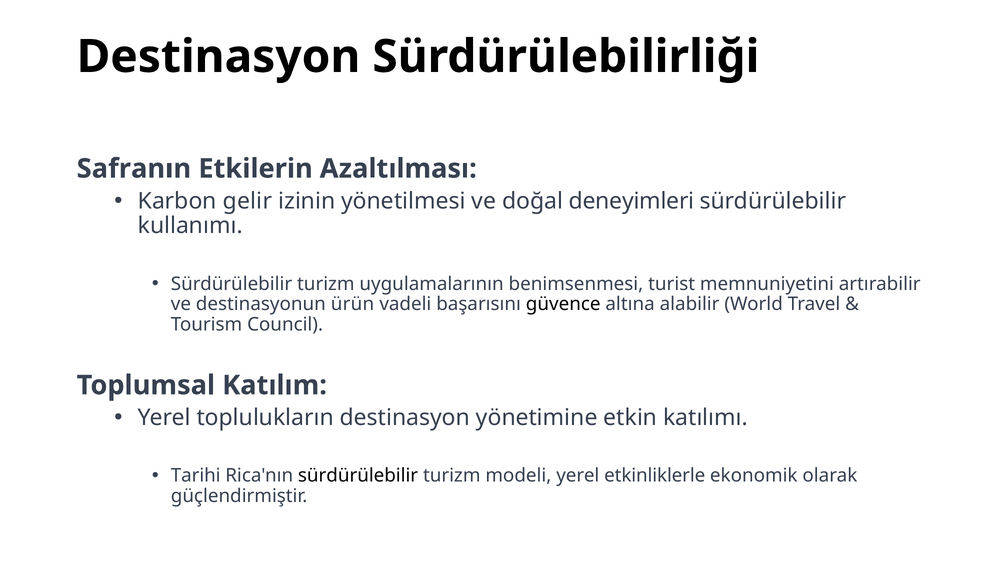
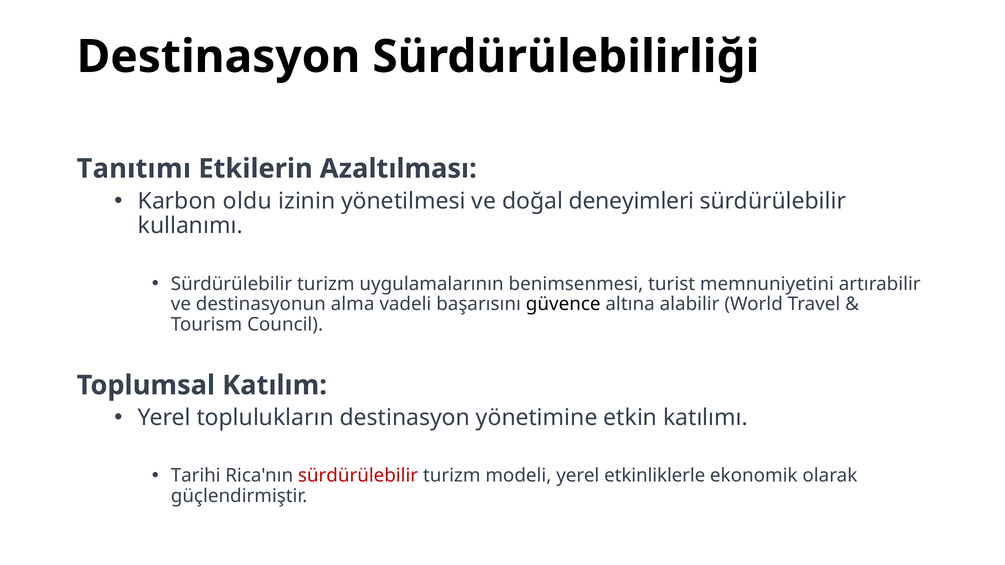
Safranın: Safranın -> Tanıtımı (134, 169)
gelir: gelir -> oldu (247, 201)
ürün: ürün -> alma (353, 304)
sürdürülebilir colour: black -> red (358, 476)
